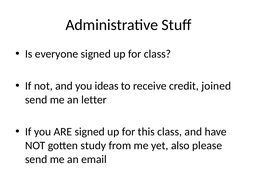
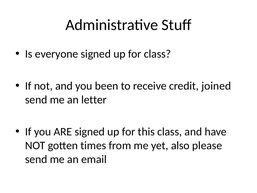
ideas: ideas -> been (107, 86)
study: study -> times (93, 145)
